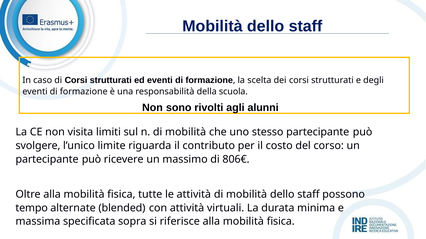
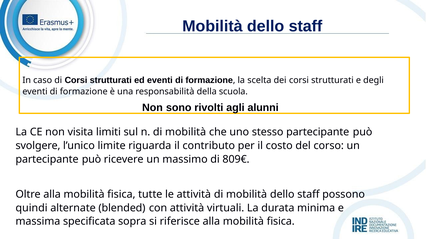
806€: 806€ -> 809€ (236, 160)
tempo: tempo -> quindi (32, 208)
